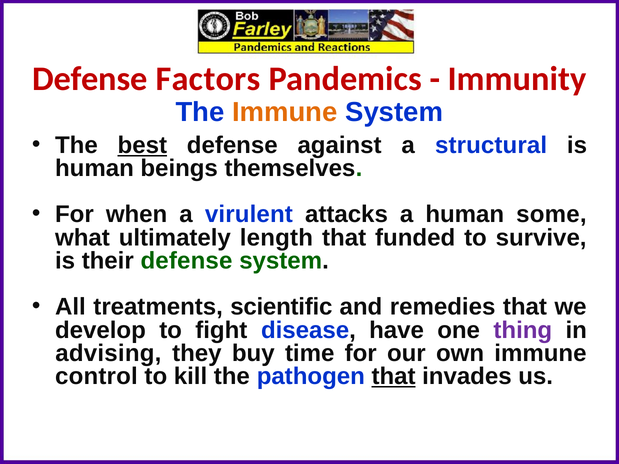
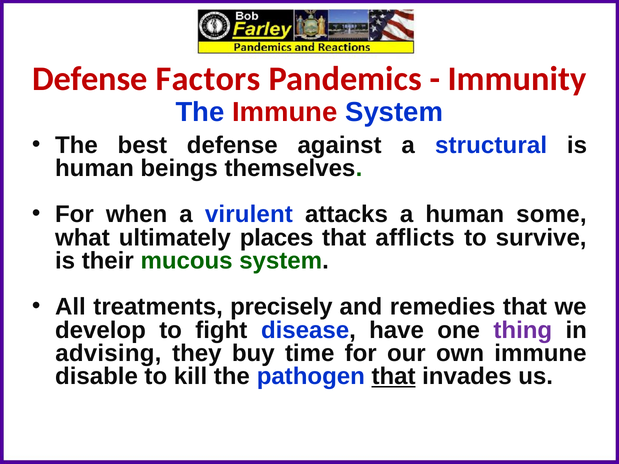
Immune colour: orange -> red (285, 112)
best underline: present -> none (142, 145)
length: length -> places (277, 238)
funded: funded -> afflicts (415, 238)
their defense: defense -> mucous (187, 261)
scientific: scientific -> precisely (281, 307)
control: control -> disable (96, 376)
